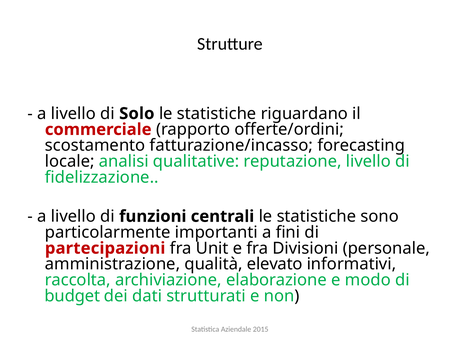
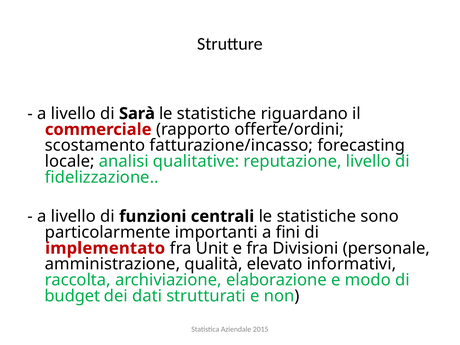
Solo: Solo -> Sarà (137, 114)
partecipazioni: partecipazioni -> implementato (105, 248)
